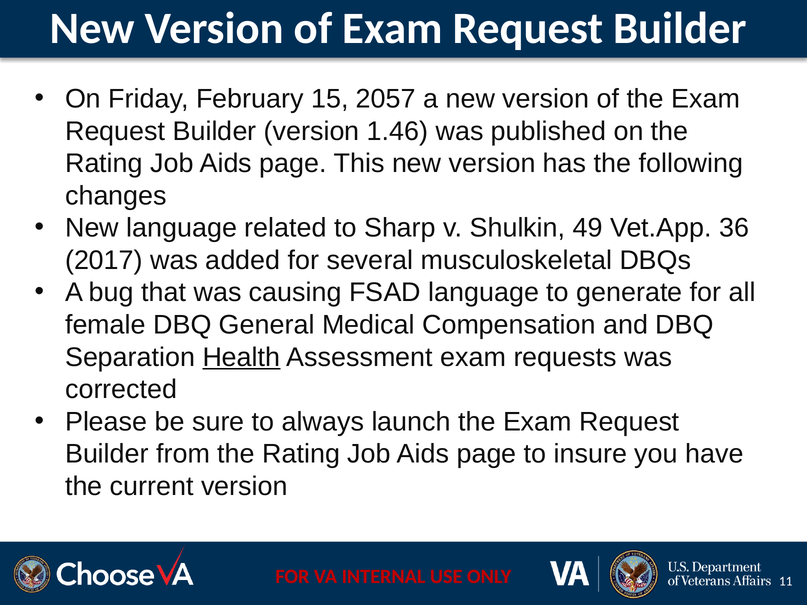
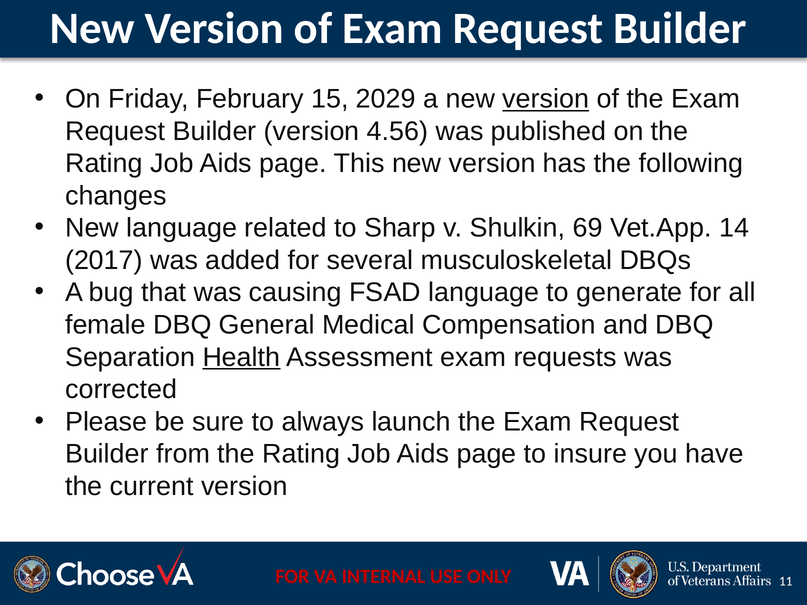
2057: 2057 -> 2029 (386, 99)
version underline: none -> present (546, 99)
1.46: 1.46 -> 4.56 (398, 131)
49: 49 -> 69 (588, 228)
36: 36 -> 14 (734, 228)
